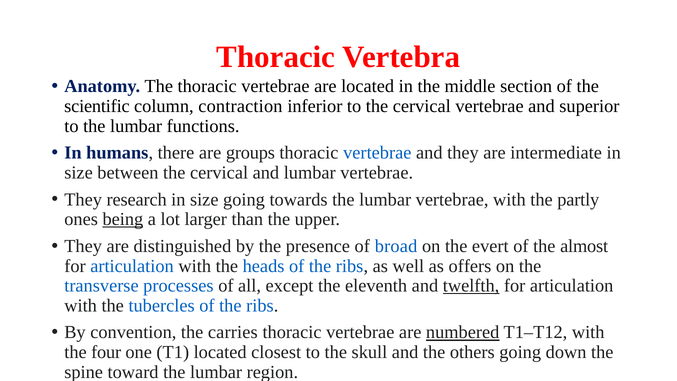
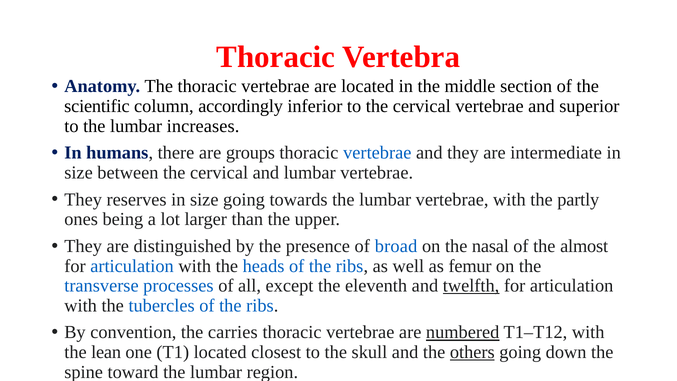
contraction: contraction -> accordingly (241, 106)
functions: functions -> increases (203, 126)
research: research -> reserves (137, 199)
being underline: present -> none (123, 219)
evert: evert -> nasal (490, 246)
offers: offers -> femur (470, 266)
four: four -> lean (106, 352)
others underline: none -> present (472, 352)
